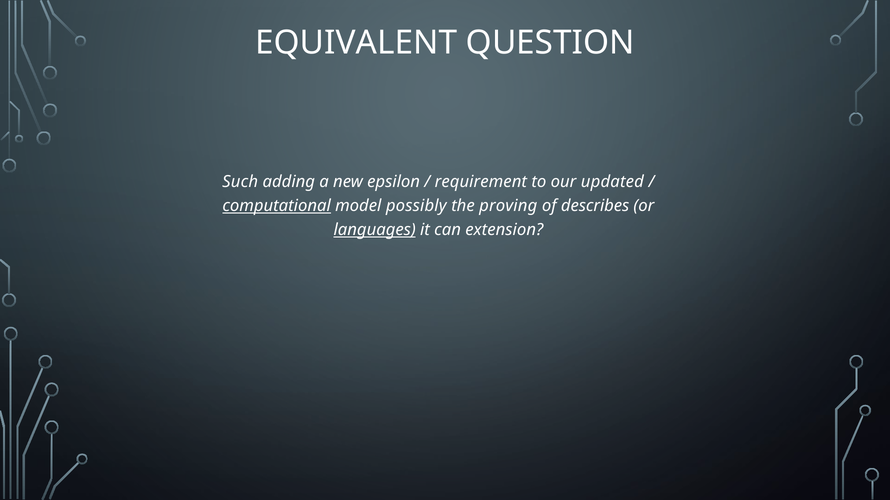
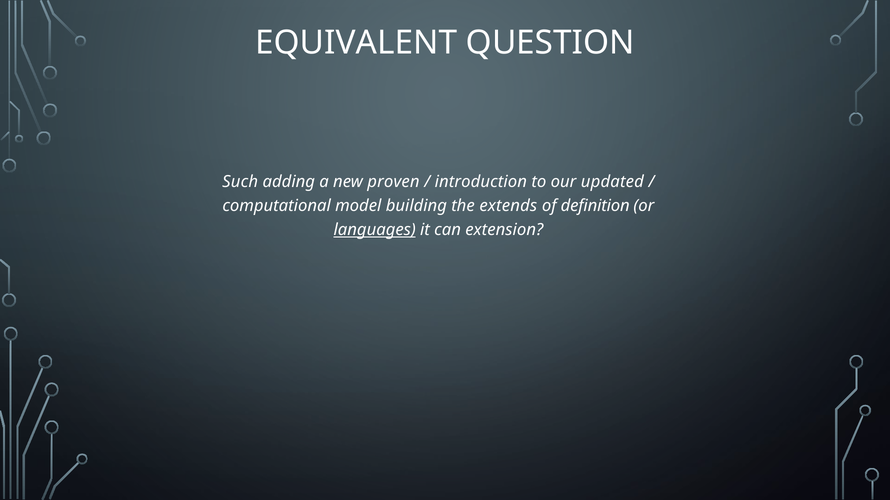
epsilon: epsilon -> proven (393, 182)
requirement: requirement -> introduction (481, 182)
computational underline: present -> none (277, 206)
possibly: possibly -> building (416, 206)
proving: proving -> extends (508, 206)
describes: describes -> definition (595, 206)
